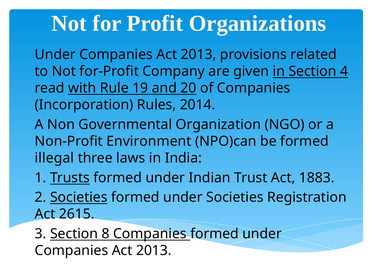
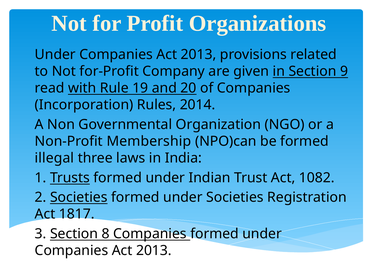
4: 4 -> 9 (344, 71)
Environment: Environment -> Membership (149, 141)
1883: 1883 -> 1082 (317, 178)
2615: 2615 -> 1817 (77, 214)
